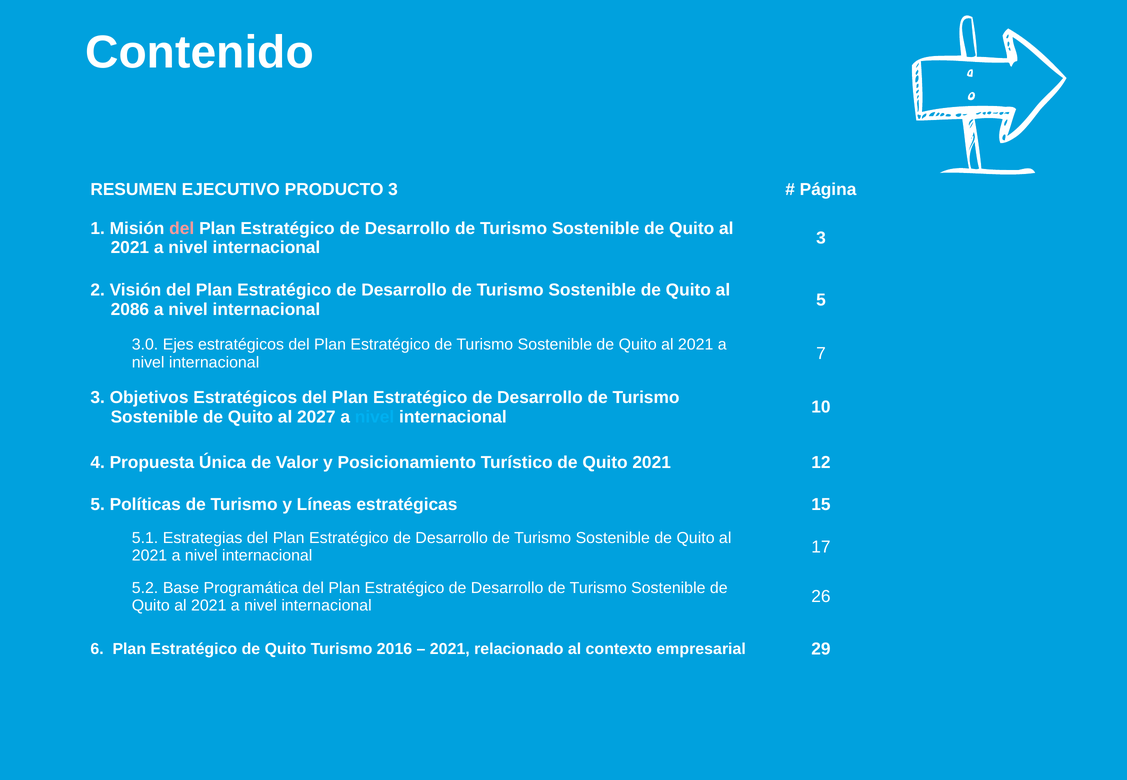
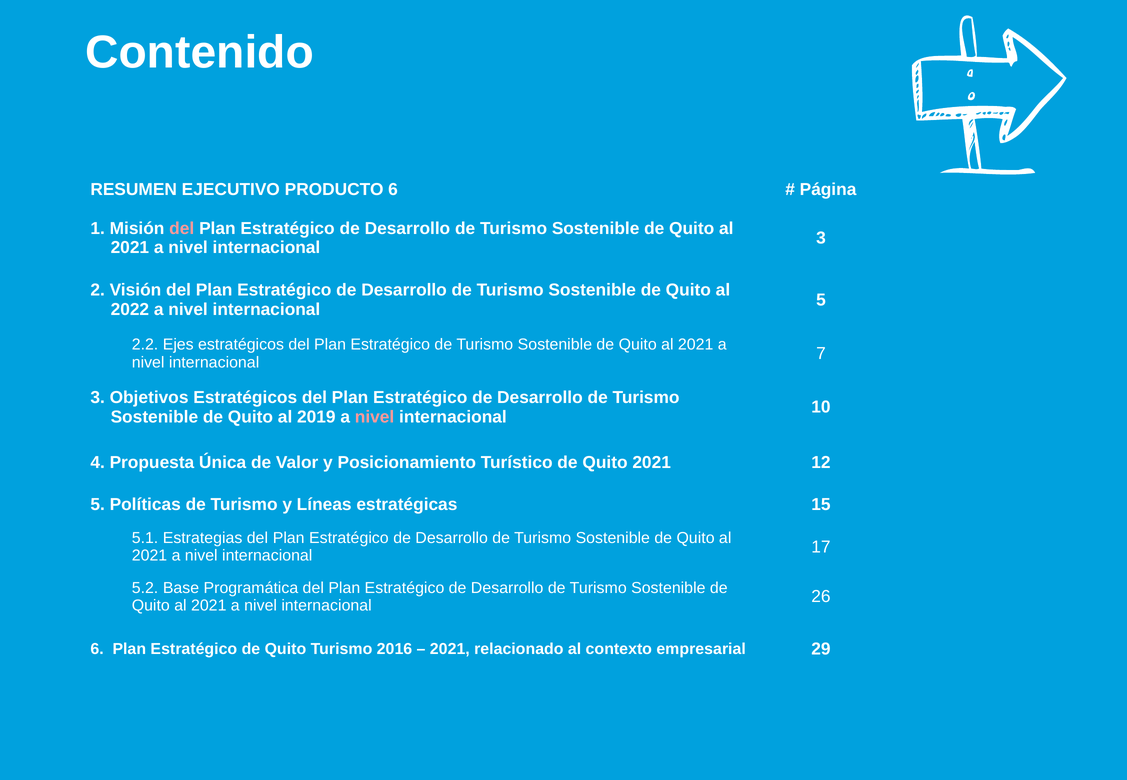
PRODUCTO 3: 3 -> 6 (393, 190)
2086: 2086 -> 2022 (130, 310)
3.0: 3.0 -> 2.2 (145, 345)
2027: 2027 -> 2019 (316, 417)
nivel colour: light blue -> pink (375, 417)
